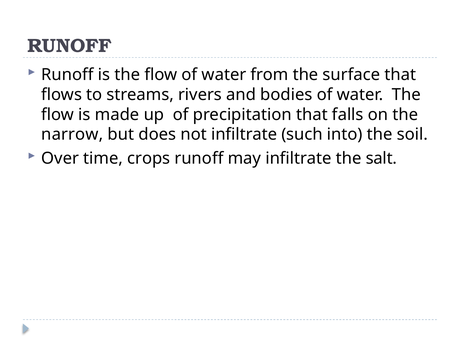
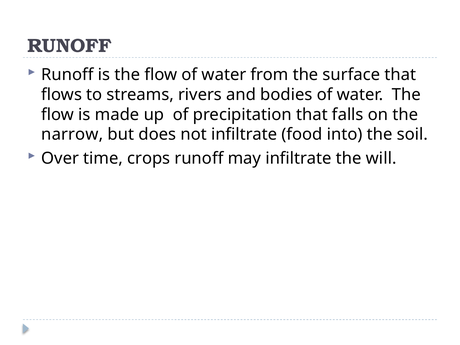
such: such -> food (302, 134)
salt: salt -> will (381, 158)
